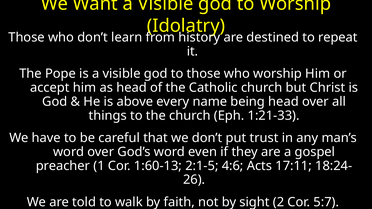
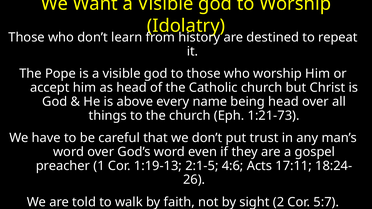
1:21-33: 1:21-33 -> 1:21-73 (274, 116)
1:60-13: 1:60-13 -> 1:19-13 (158, 166)
